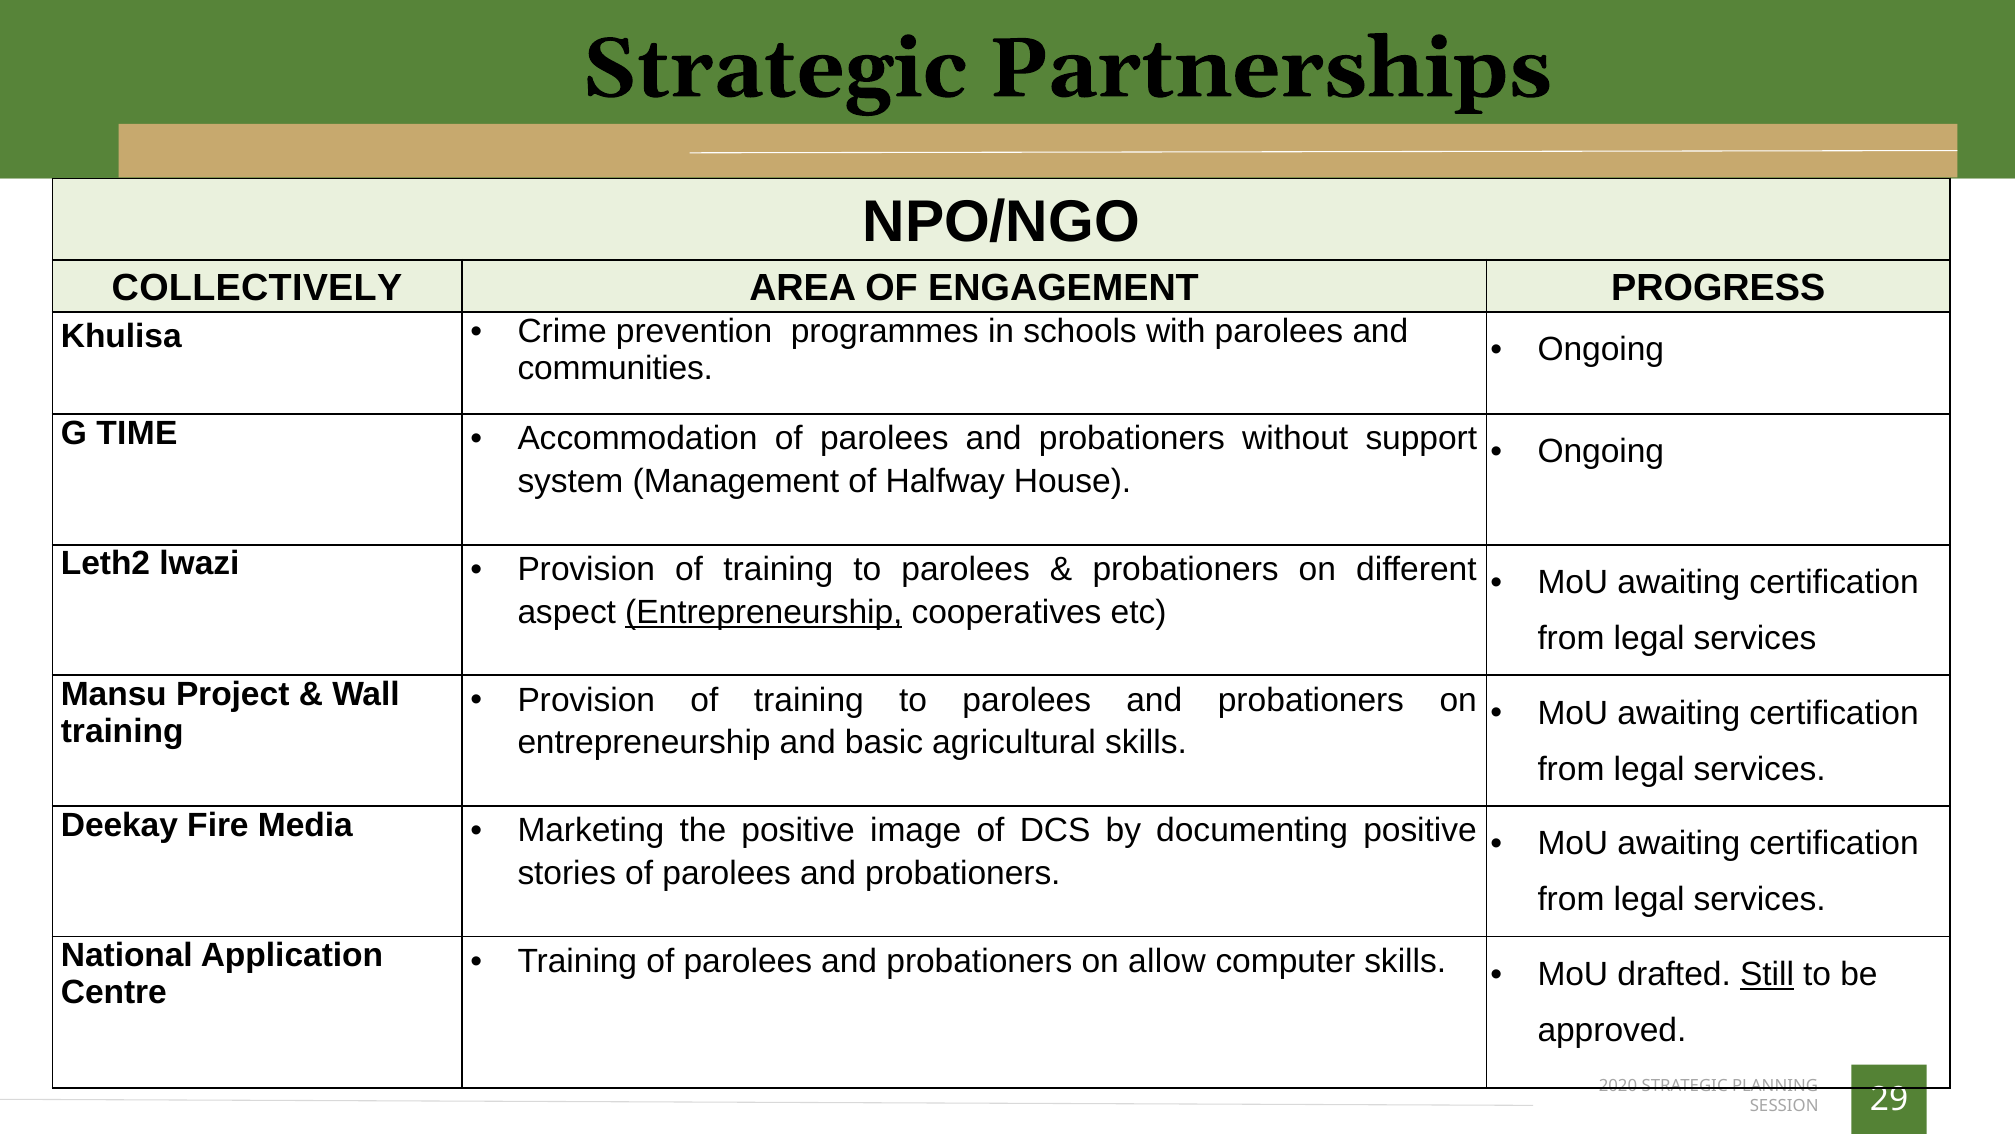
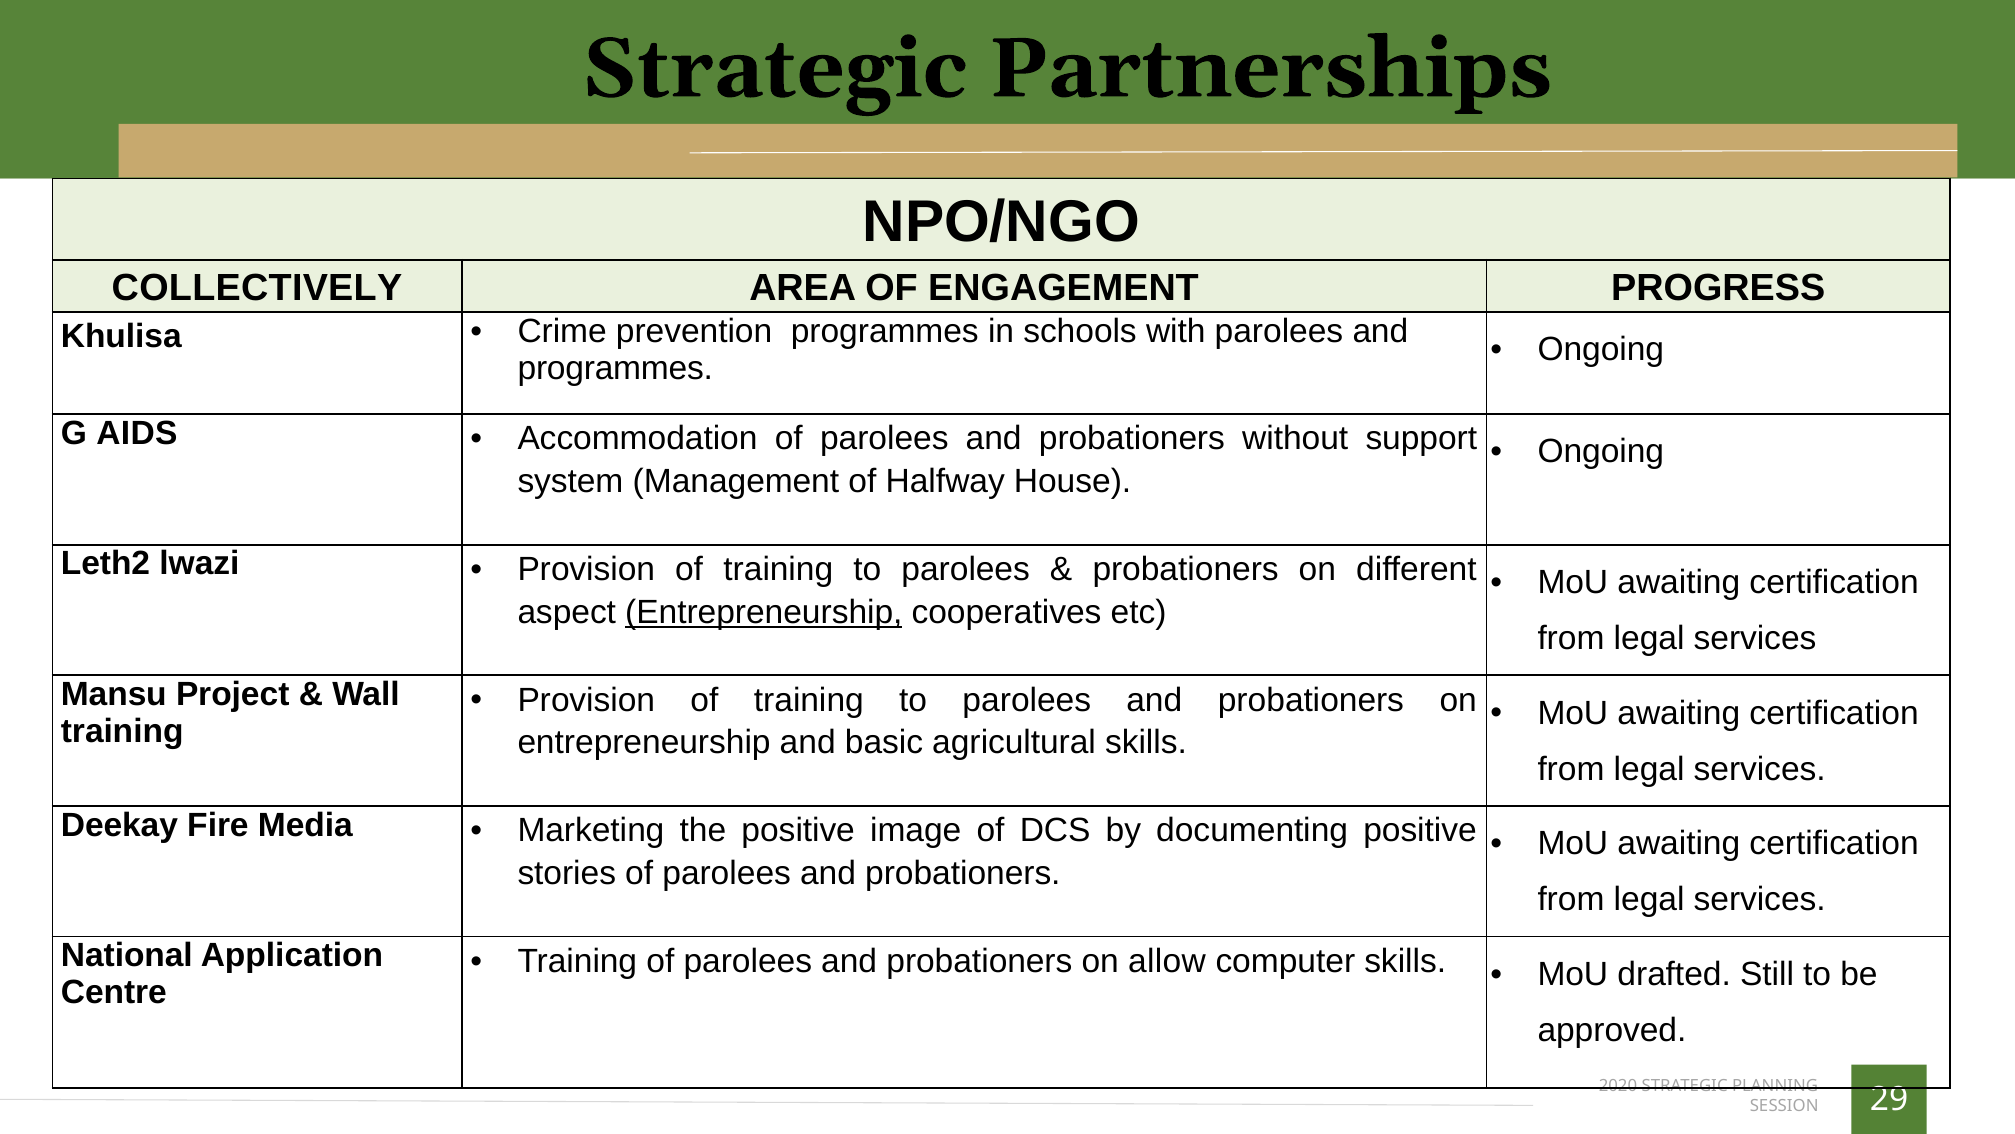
communities: communities -> programmes (615, 368)
TIME: TIME -> AIDS (137, 433)
Still underline: present -> none (1767, 974)
